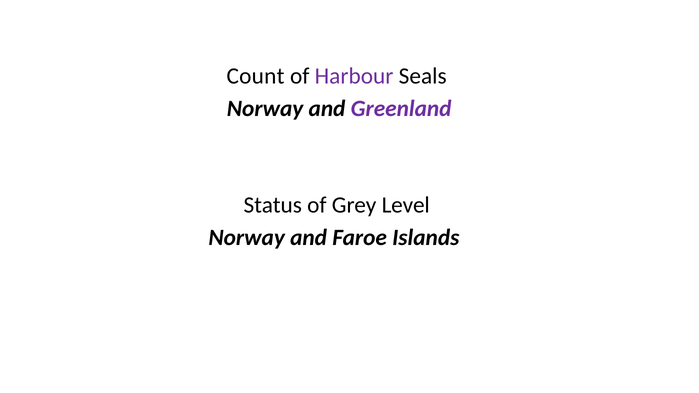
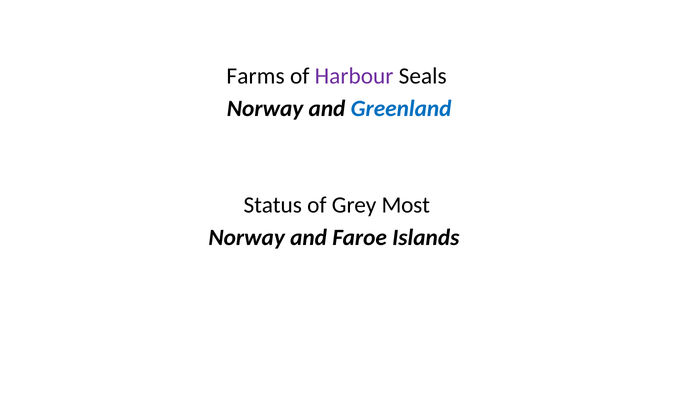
Count: Count -> Farms (256, 76)
Greenland colour: purple -> blue (401, 109)
Level: Level -> Most (406, 205)
